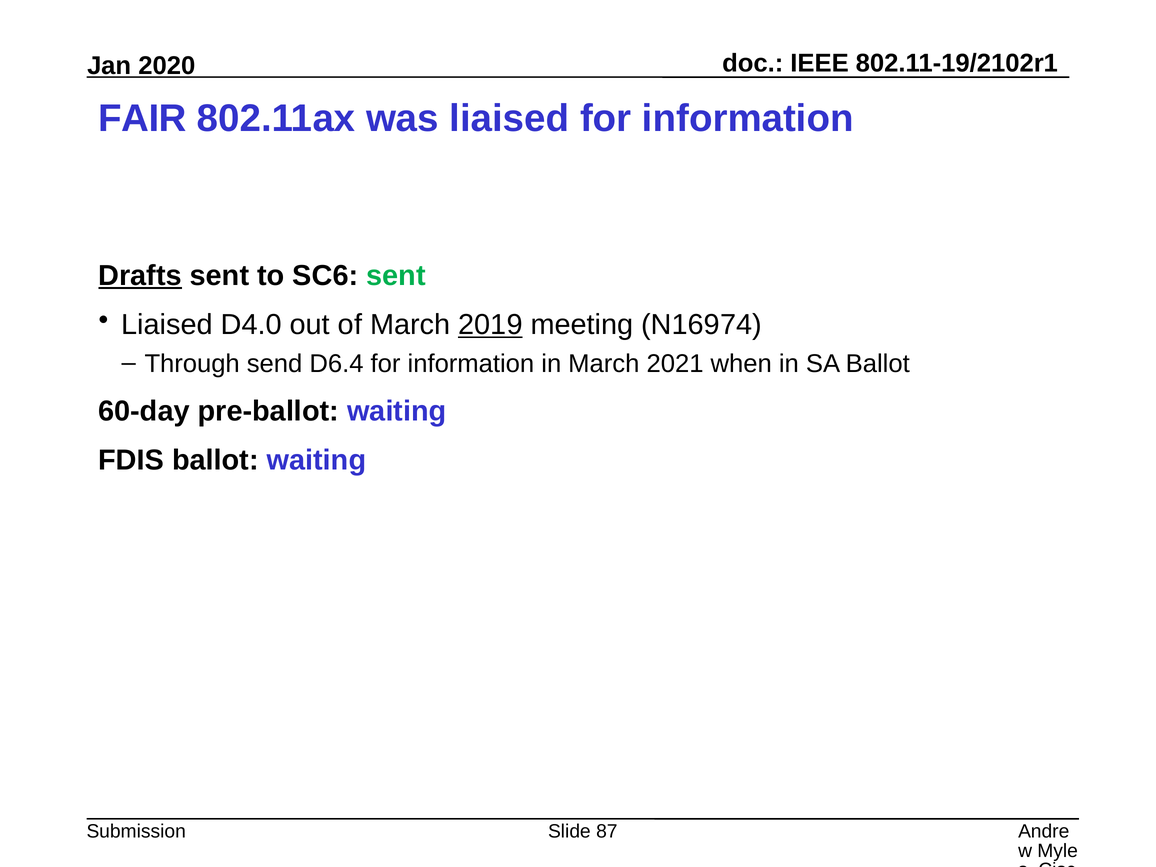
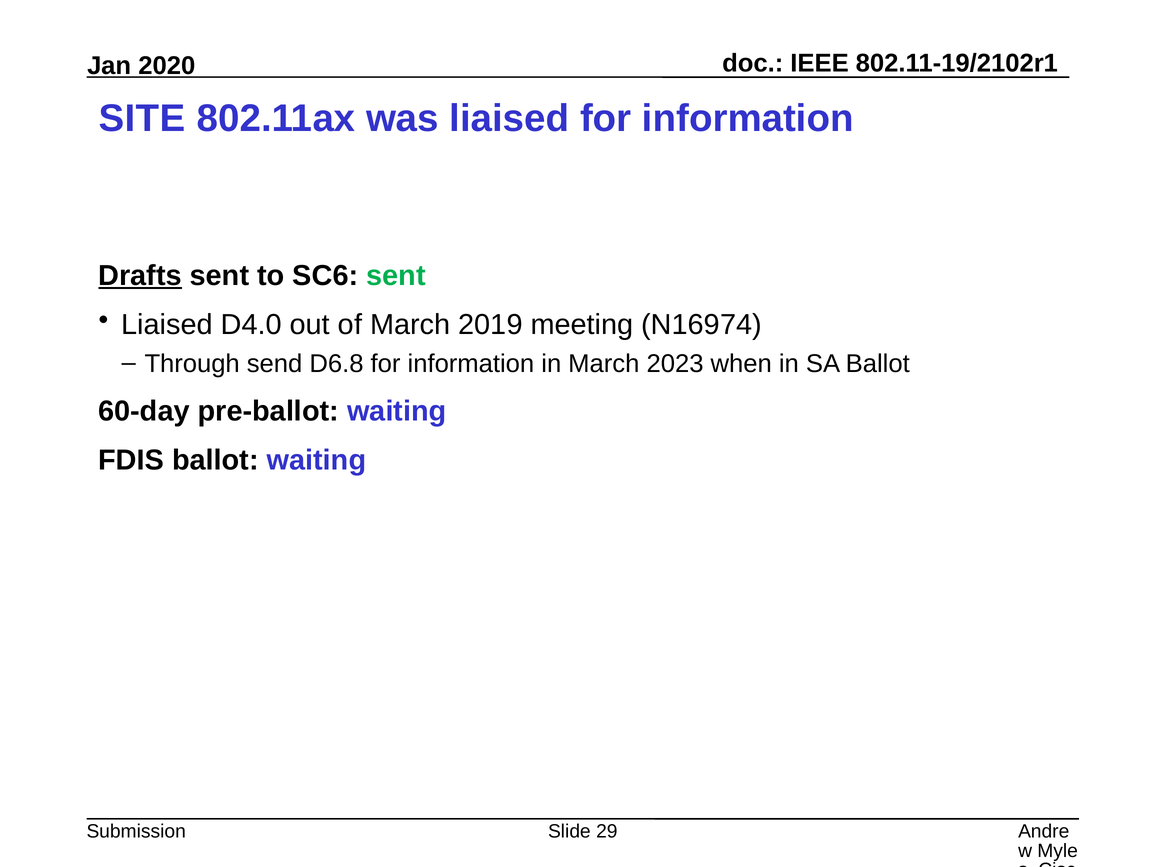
FAIR: FAIR -> SITE (142, 118)
2019 underline: present -> none (490, 325)
D6.4: D6.4 -> D6.8 (336, 364)
2021: 2021 -> 2023 (675, 364)
87: 87 -> 29 (607, 832)
